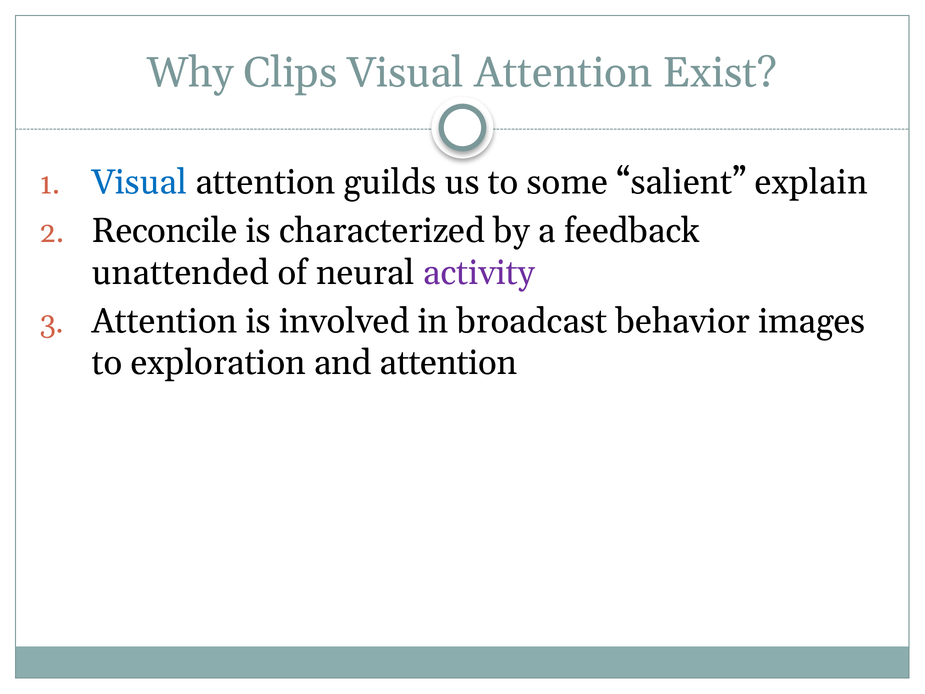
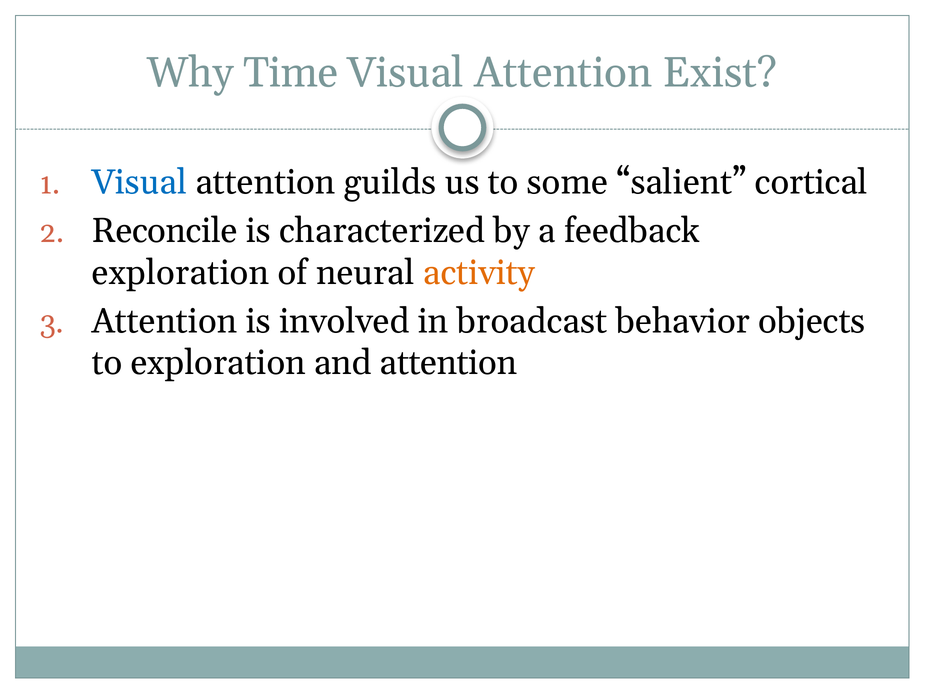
Clips: Clips -> Time (291, 73)
explain: explain -> cortical (811, 182)
unattended: unattended -> exploration (180, 273)
activity colour: purple -> orange (479, 273)
images: images -> objects (812, 321)
